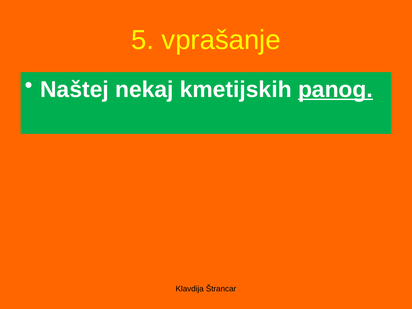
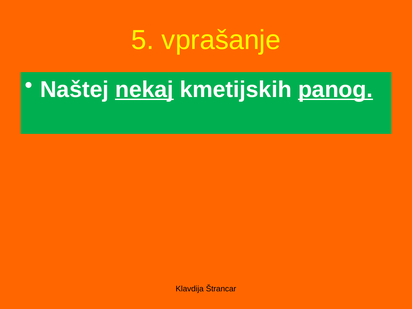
nekaj underline: none -> present (144, 89)
